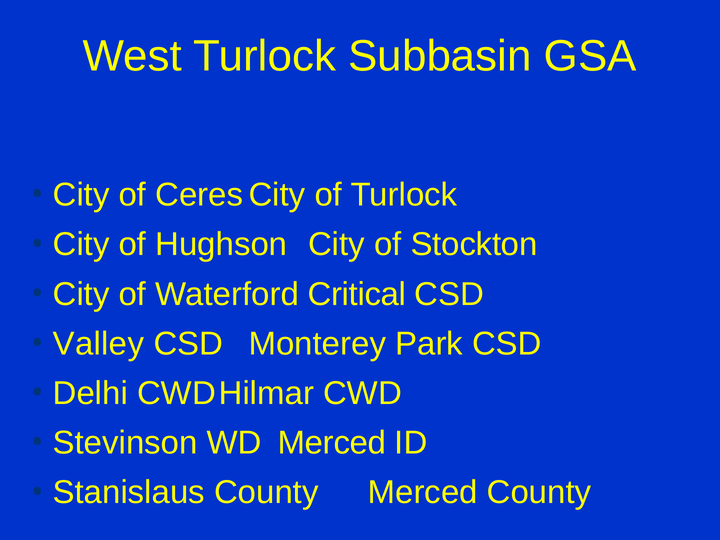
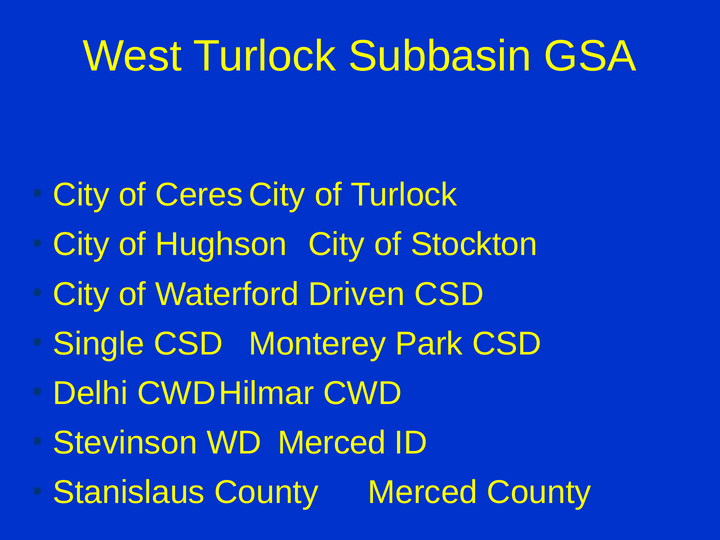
Critical: Critical -> Driven (357, 294)
Valley: Valley -> Single (99, 344)
